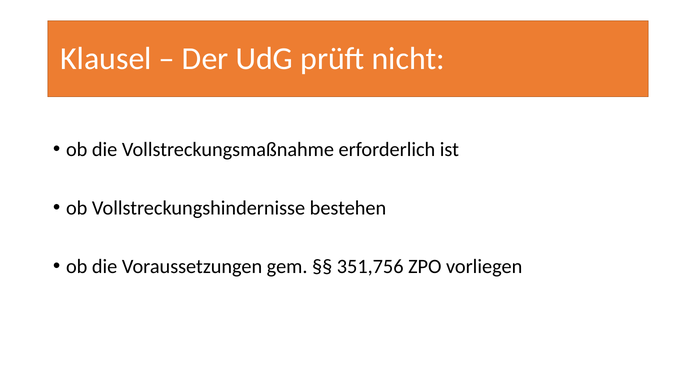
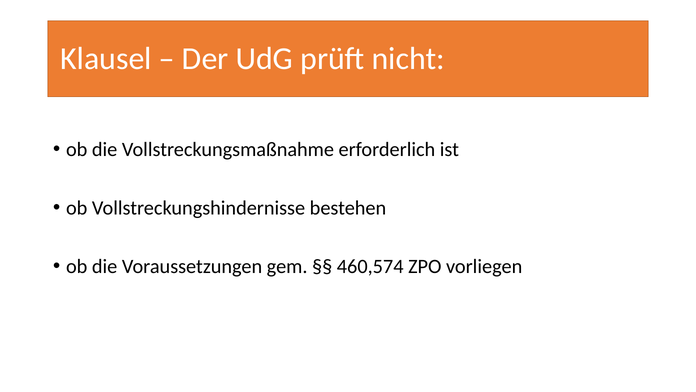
351,756: 351,756 -> 460,574 (370, 266)
